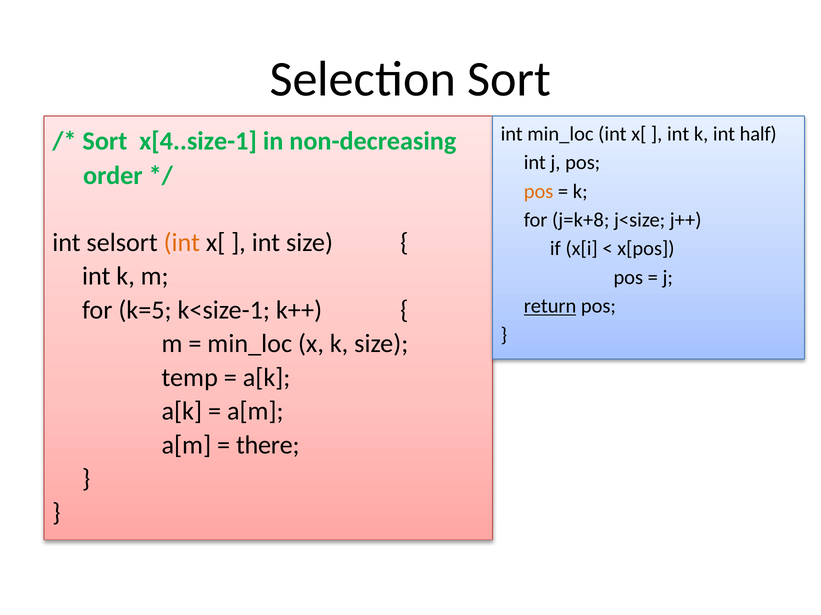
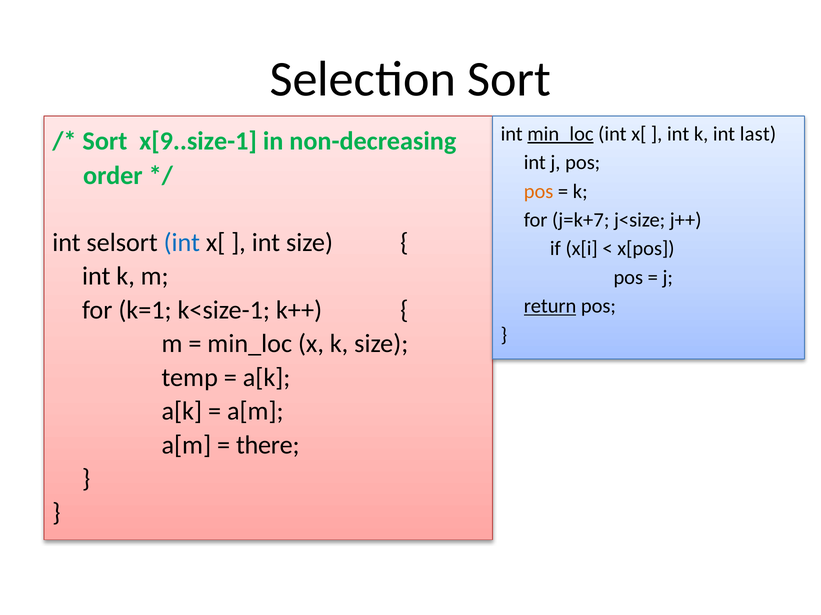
min_loc underline: none -> present (560, 134)
half: half -> last (758, 134)
x[4..size-1: x[4..size-1 -> x[9..size-1 (198, 141)
j=k+8: j=k+8 -> j=k+7 (581, 220)
int colour: orange -> blue (182, 243)
k=5: k=5 -> k=1 (145, 310)
